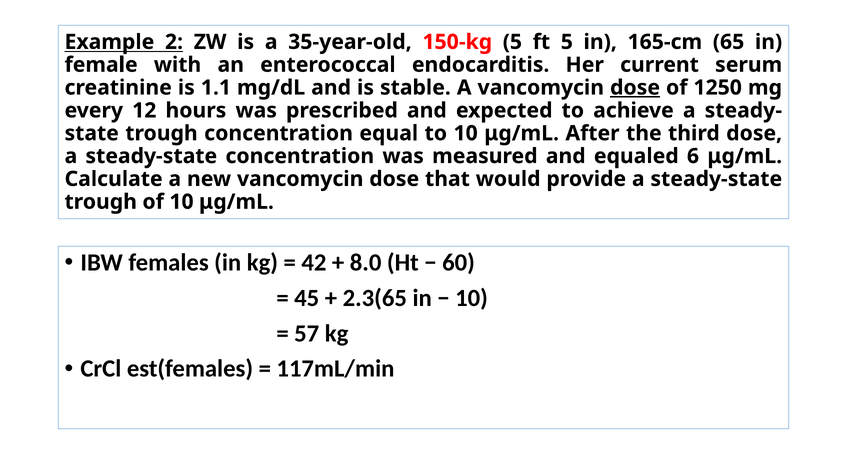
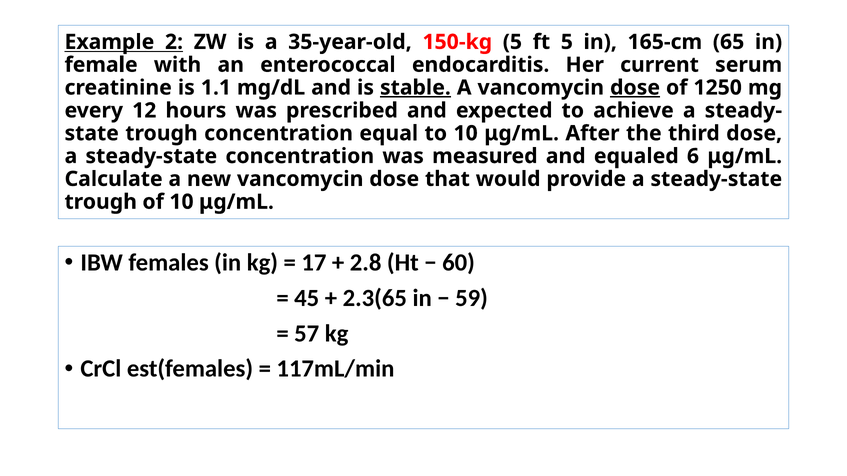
stable underline: none -> present (415, 88)
42: 42 -> 17 (314, 263)
8.0: 8.0 -> 2.8 (366, 263)
10: 10 -> 59 (472, 298)
